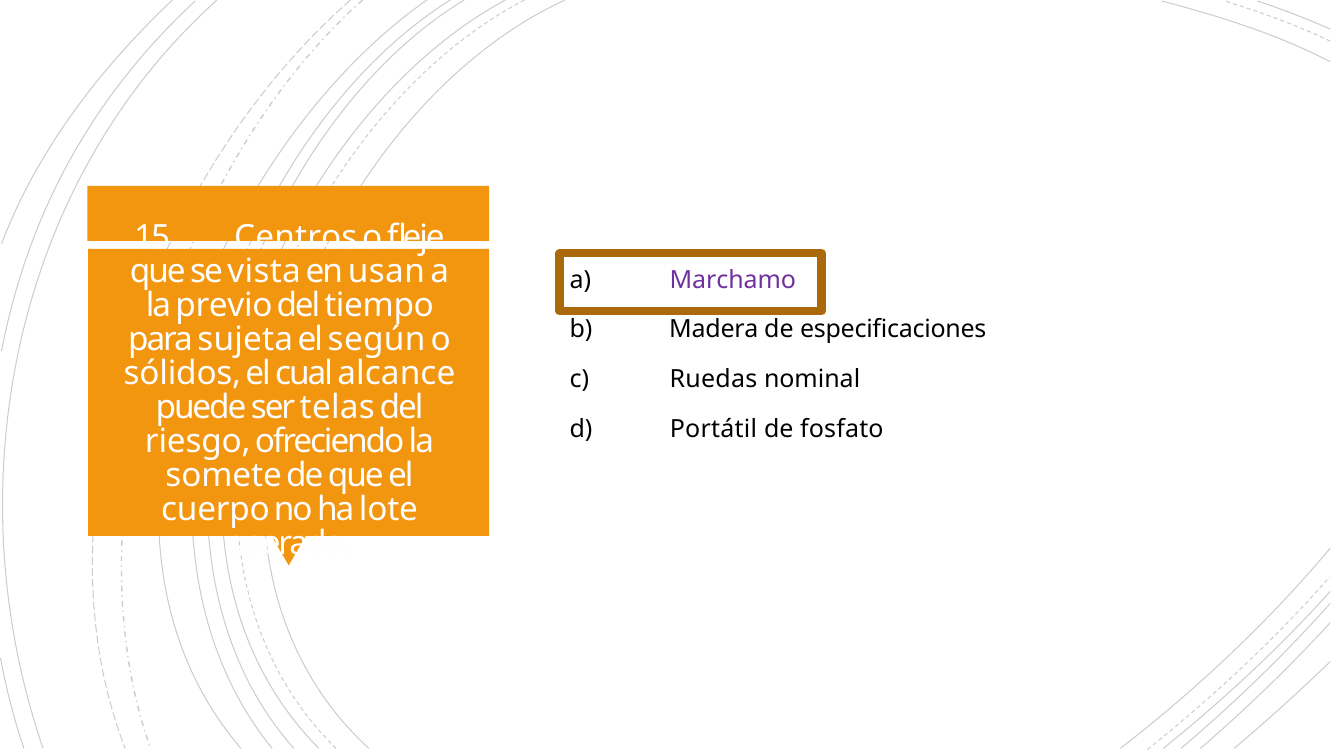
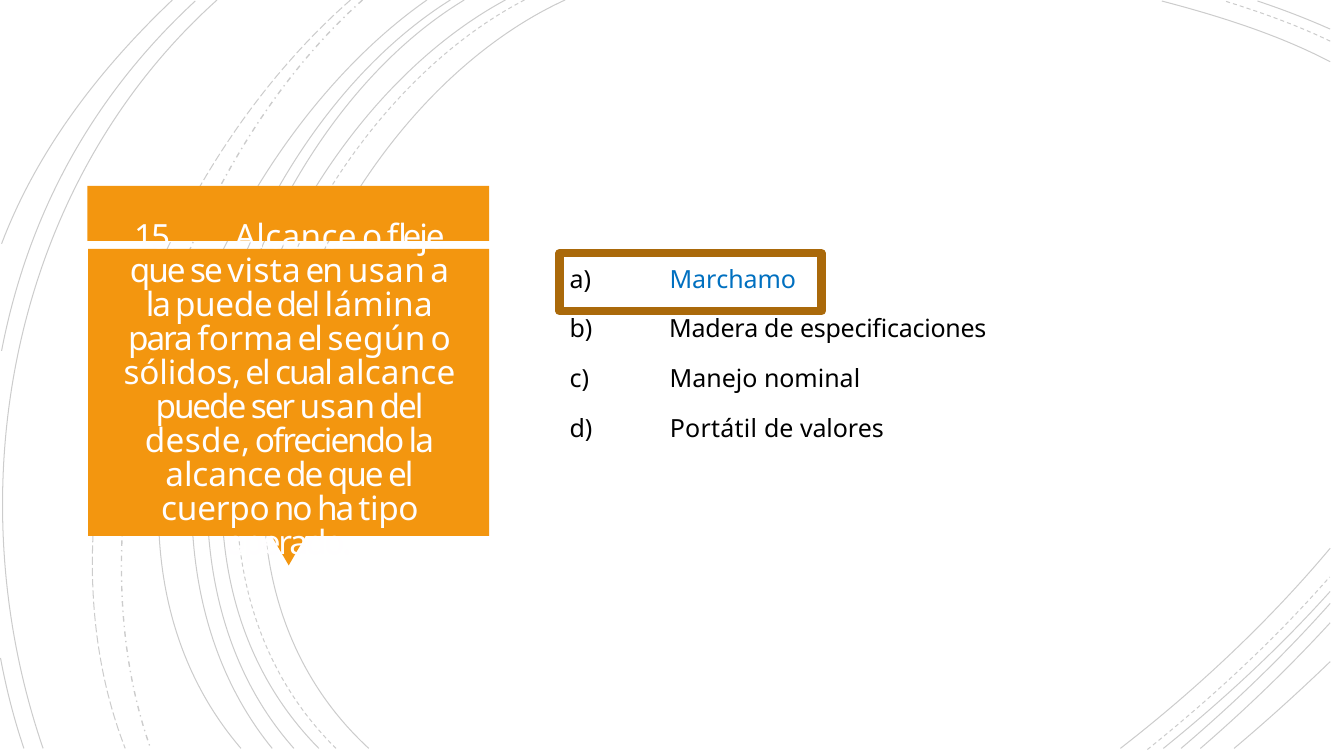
15 Centros: Centros -> Alcance (296, 237)
Marchamo colour: purple -> blue (733, 280)
la previo: previo -> puede (224, 305)
tiempo: tiempo -> lámina (379, 305)
sujeta: sujeta -> forma (245, 339)
Ruedas: Ruedas -> Manejo (714, 379)
ser telas: telas -> usan (338, 407)
fosfato: fosfato -> valores (842, 429)
riesgo: riesgo -> desde (197, 441)
somete: somete -> alcance (224, 475)
lote: lote -> tipo (388, 509)
